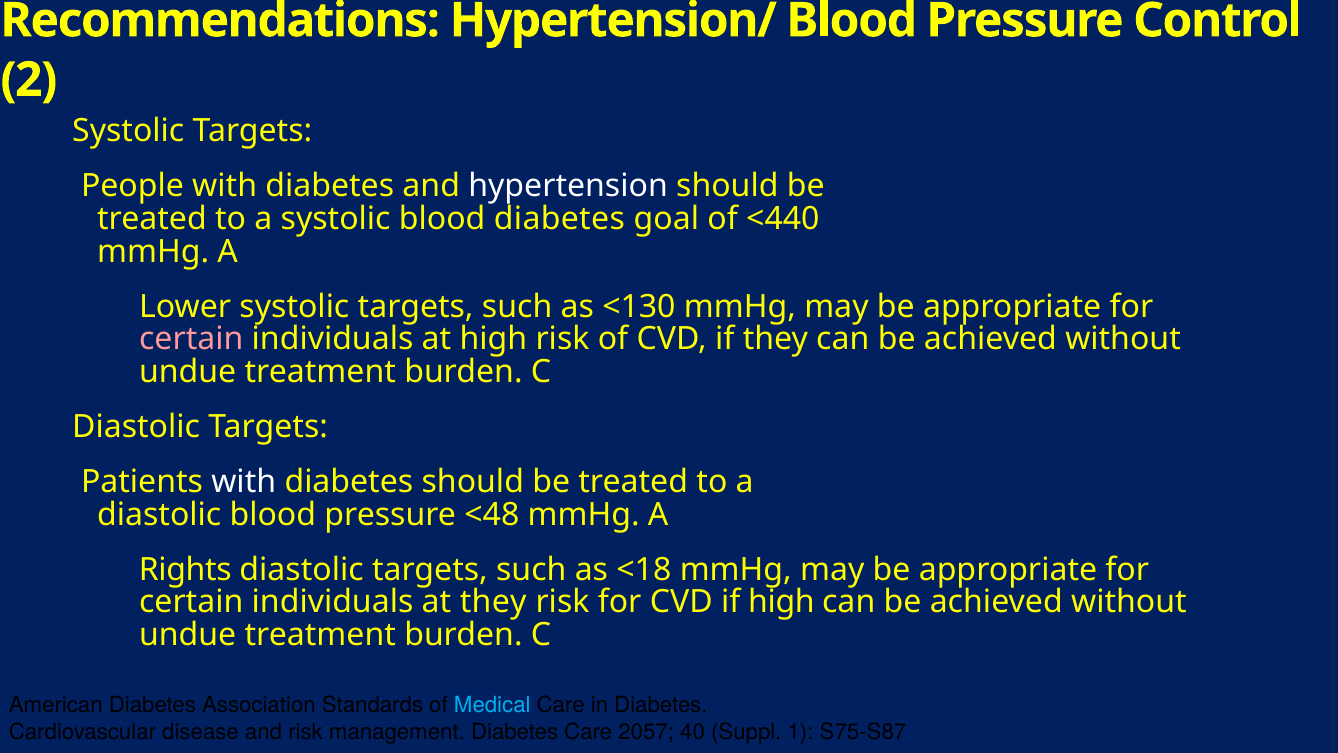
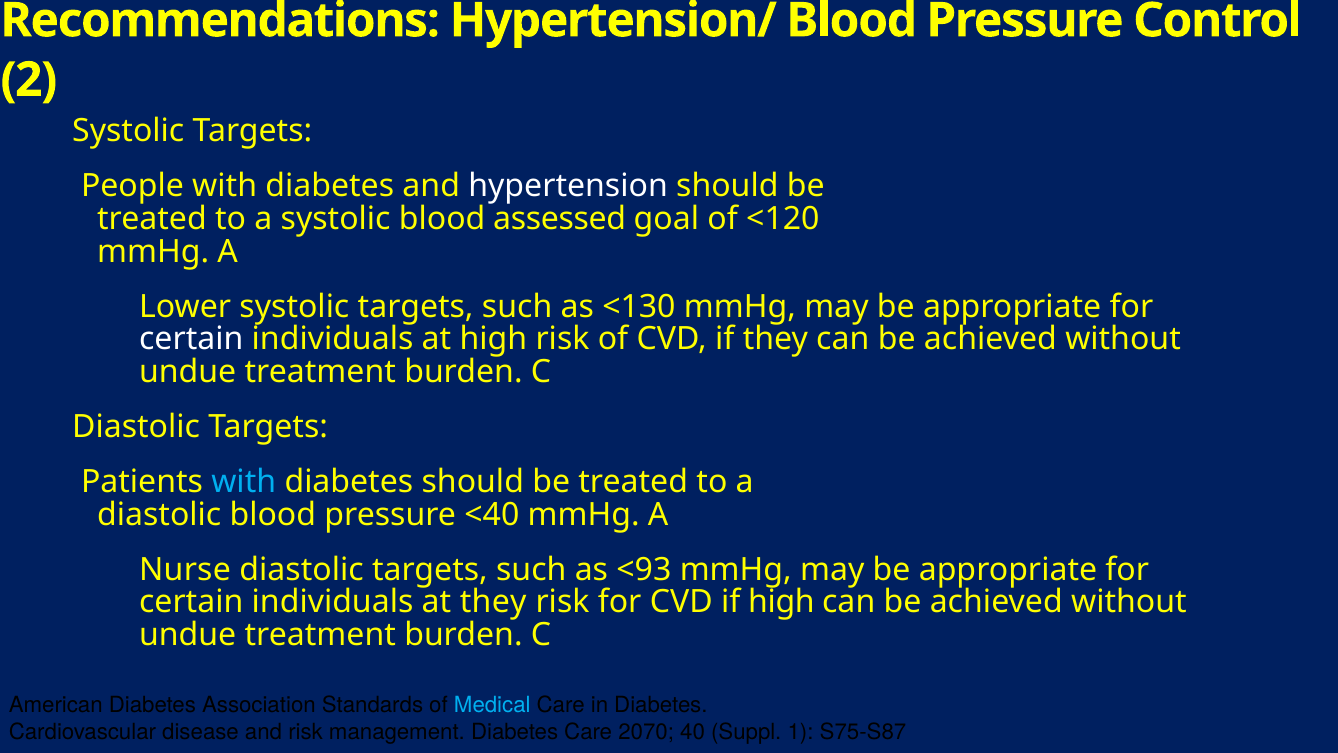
blood diabetes: diabetes -> assessed (560, 219)
<440: <440 -> <120 (783, 219)
certain colour: pink -> white (191, 339)
with colour: white -> light blue (244, 482)
<48: <48 -> <40 (492, 514)
Rights: Rights -> Nurse (185, 569)
<18: <18 -> <93 (644, 569)
2057: 2057 -> 2070 (646, 732)
